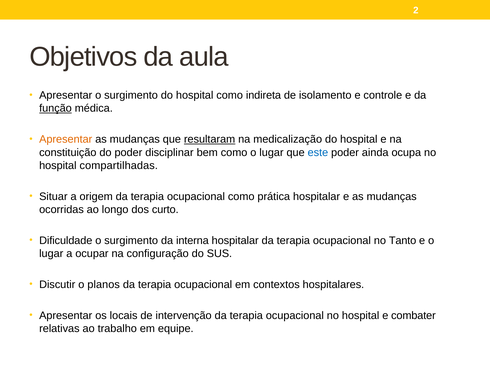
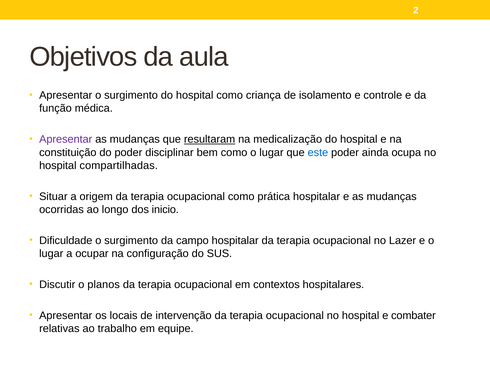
indireta: indireta -> criança (263, 95)
função underline: present -> none (55, 109)
Apresentar colour: orange -> purple (66, 140)
curto: curto -> inicio (165, 210)
interna: interna -> campo (192, 241)
Tanto: Tanto -> Lazer (403, 241)
